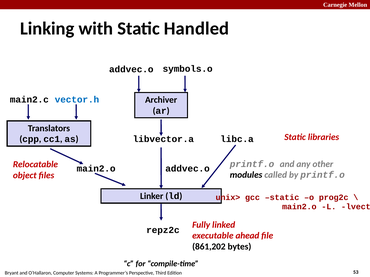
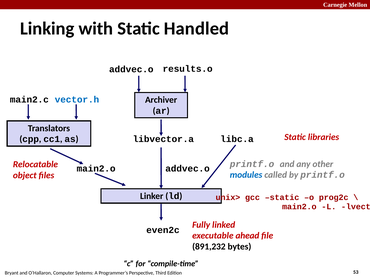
symbols.o: symbols.o -> results.o (188, 69)
modules colour: black -> blue (246, 175)
repz2c: repz2c -> even2c (163, 230)
861,202: 861,202 -> 891,232 (209, 247)
